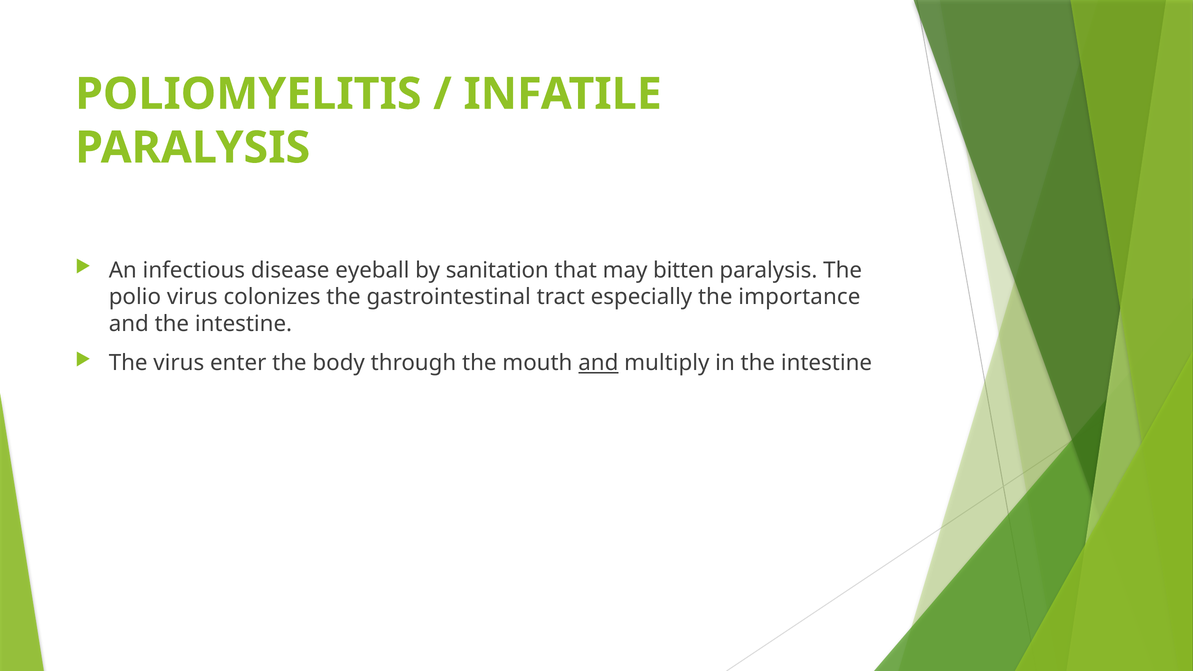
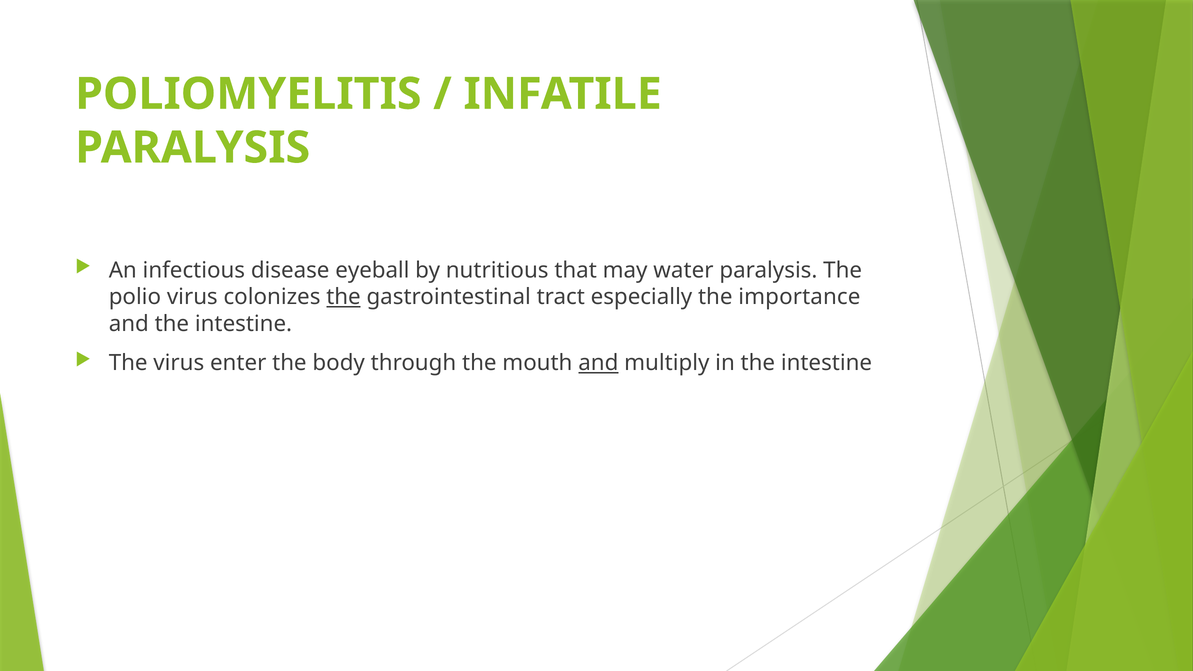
sanitation: sanitation -> nutritious (497, 270)
bitten: bitten -> water (683, 270)
the underline: none -> present (344, 297)
